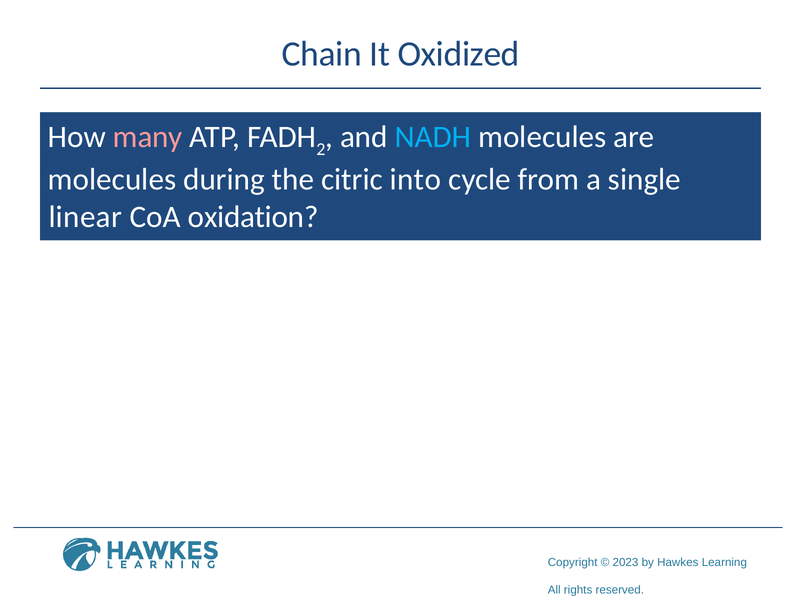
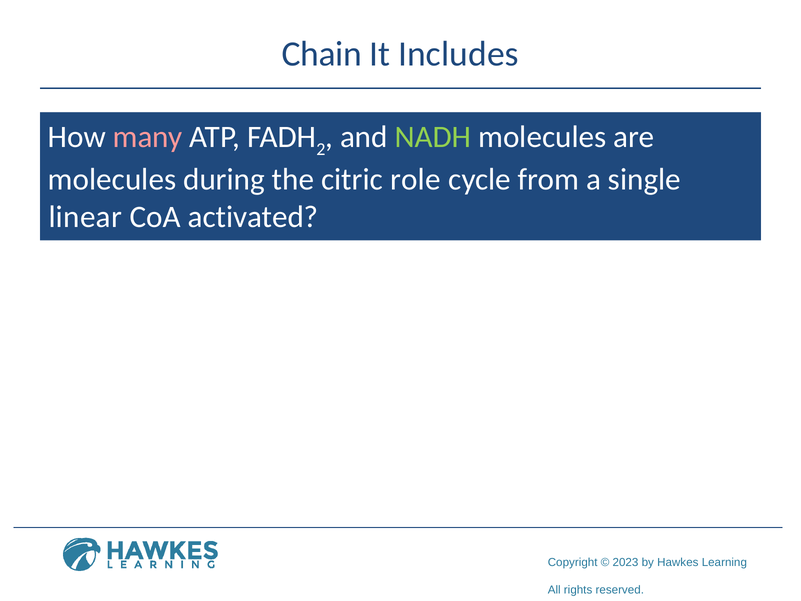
Oxidized: Oxidized -> Includes (458, 54)
NADH colour: light blue -> light green (433, 137)
into: into -> role (415, 179)
oxidation: oxidation -> activated (253, 217)
